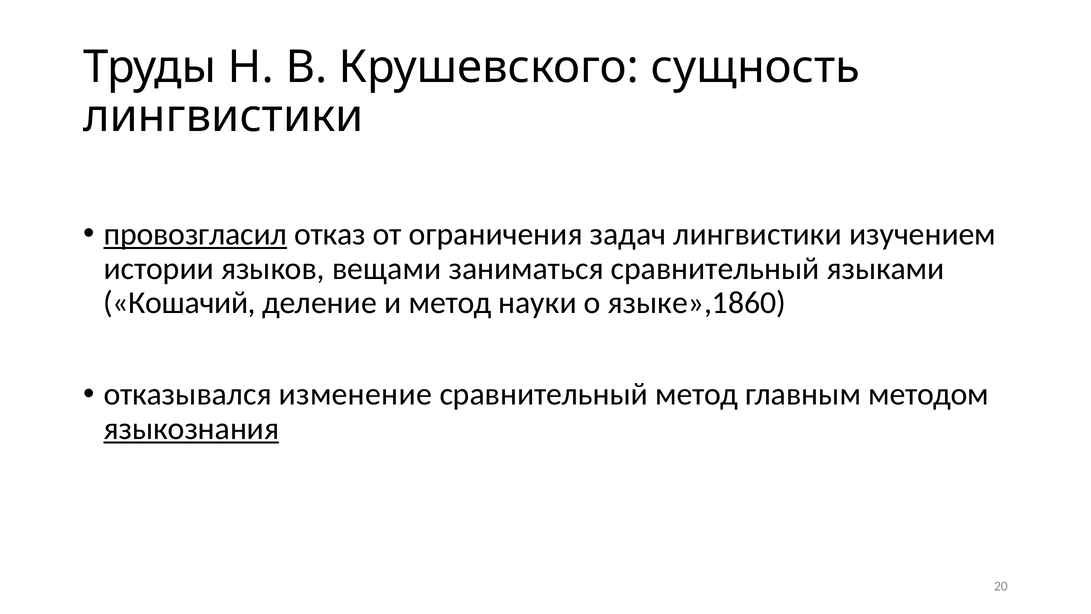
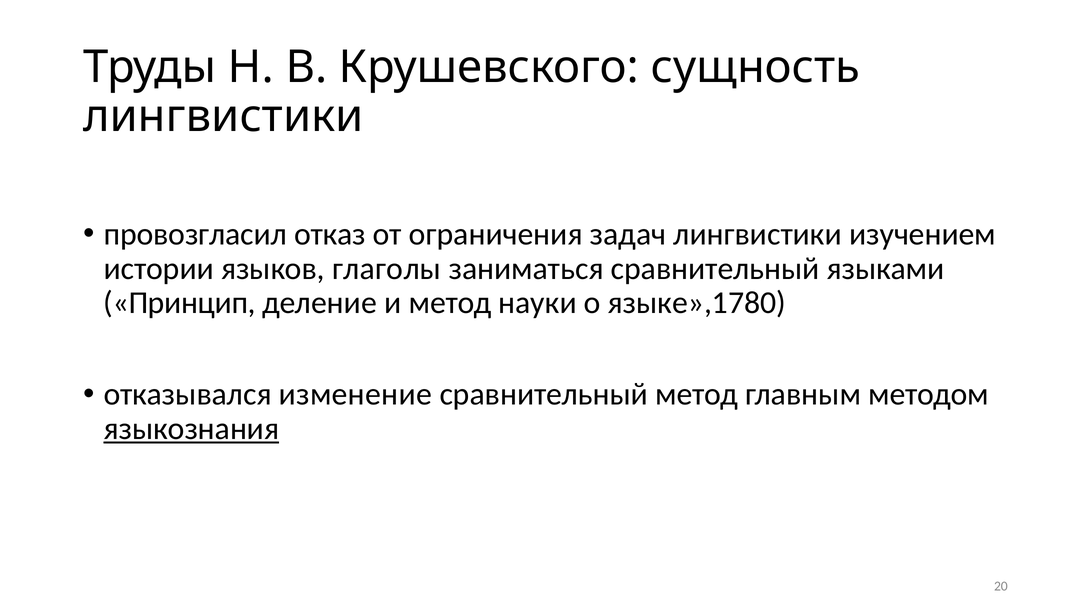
провозгласил underline: present -> none (195, 234)
вещами: вещами -> глаголы (387, 268)
Кошачий: Кошачий -> Принцип (180, 303)
языке»,1860: языке»,1860 -> языке»,1780 (697, 303)
